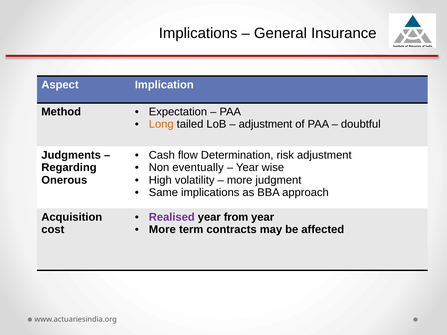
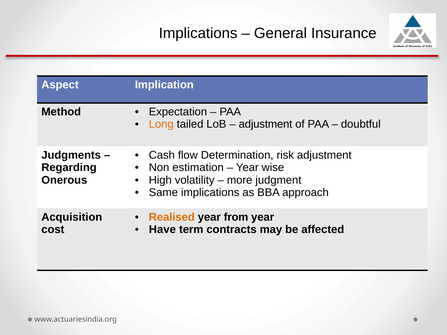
eventually: eventually -> estimation (198, 168)
Realised colour: purple -> orange (172, 217)
More: More -> Have (162, 230)
